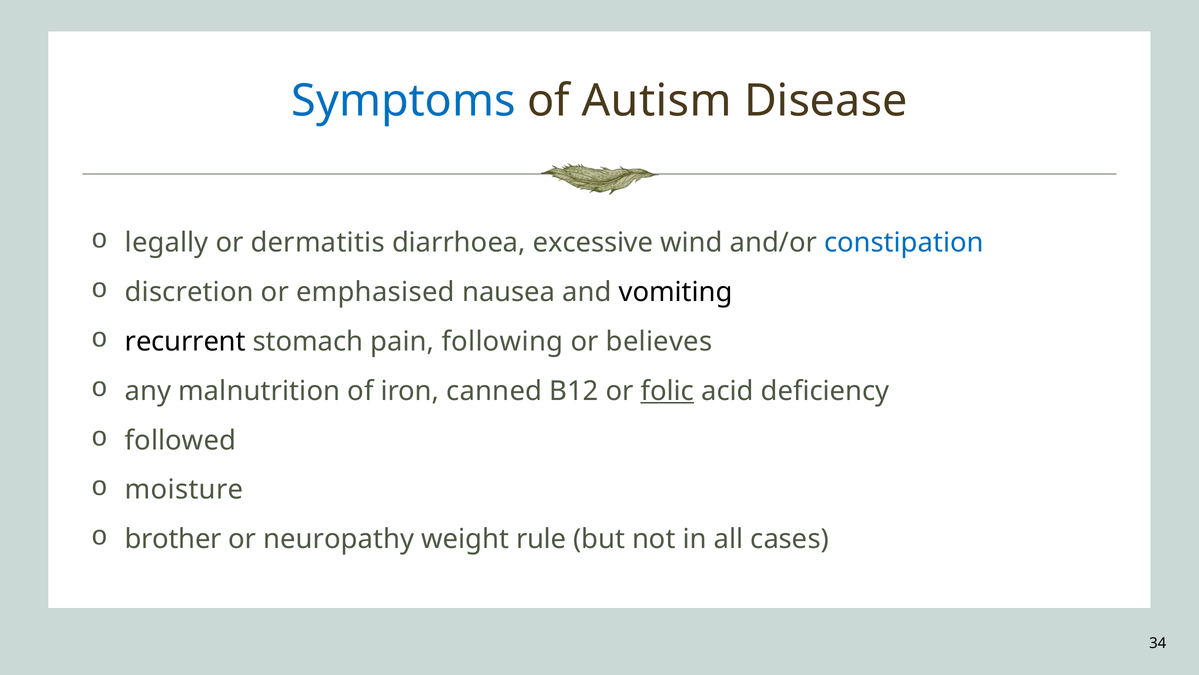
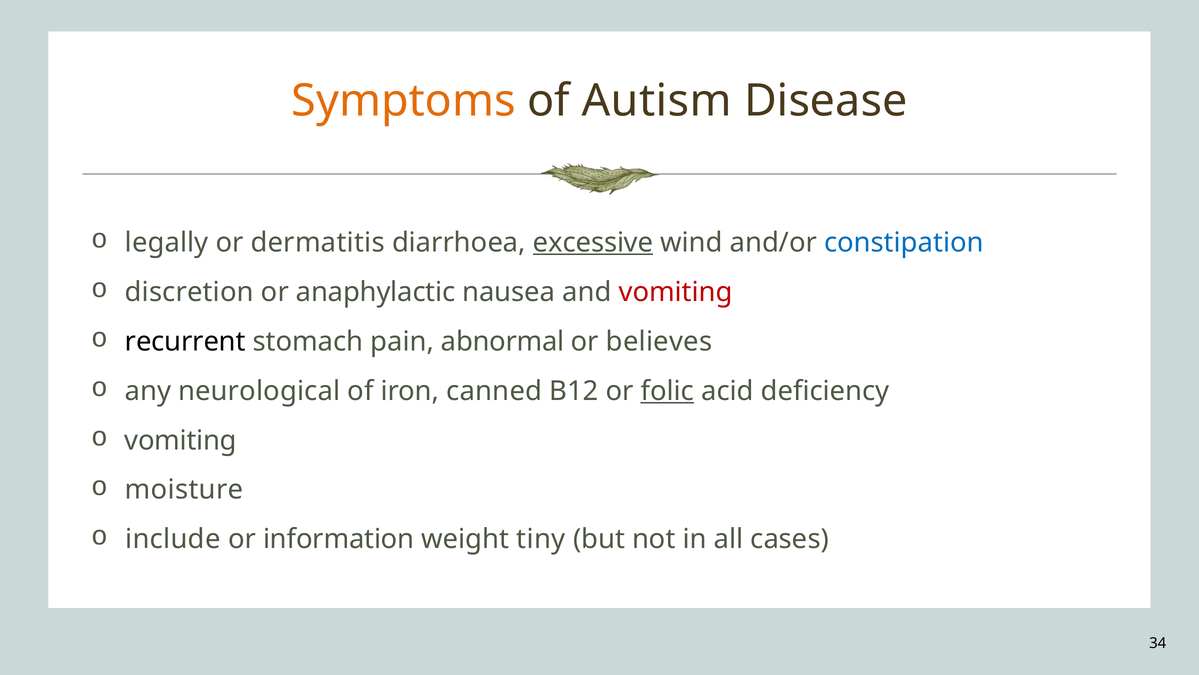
Symptoms colour: blue -> orange (404, 101)
excessive underline: none -> present (593, 242)
emphasised: emphasised -> anaphylactic (376, 292)
vomiting colour: black -> red (676, 292)
following: following -> abnormal (503, 341)
malnutrition: malnutrition -> neurological (259, 391)
followed: followed -> vomiting (181, 440)
brother: brother -> include (173, 539)
neuropathy: neuropathy -> information (339, 539)
rule: rule -> tiny (541, 539)
